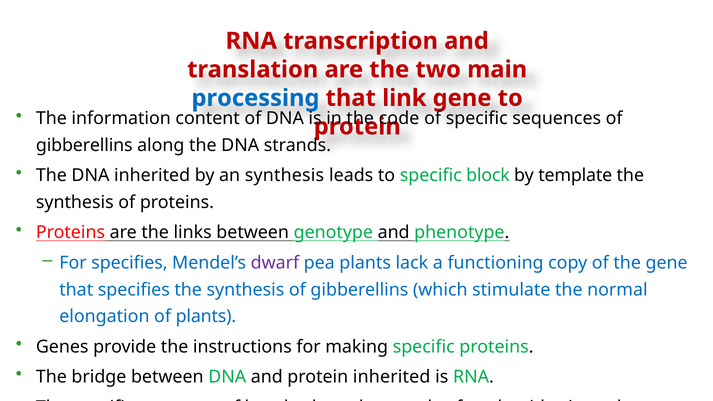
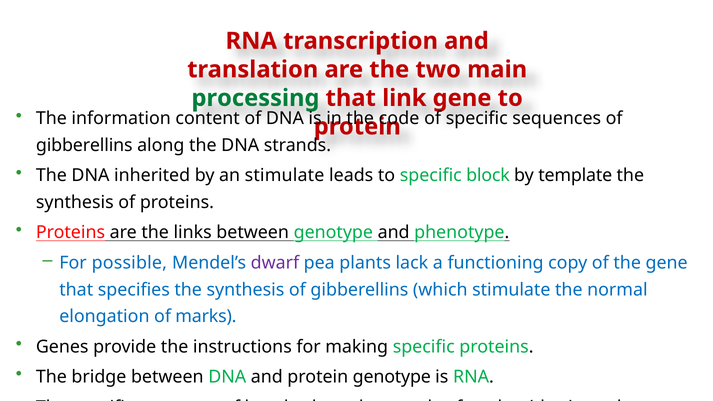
processing colour: blue -> green (255, 98)
an synthesis: synthesis -> stimulate (285, 176)
For specifies: specifies -> possible (129, 263)
of plants: plants -> marks (206, 316)
protein inherited: inherited -> genotype (392, 377)
